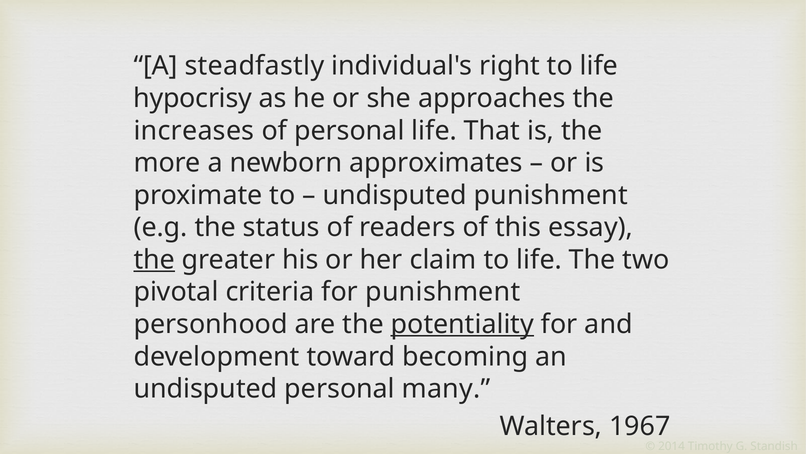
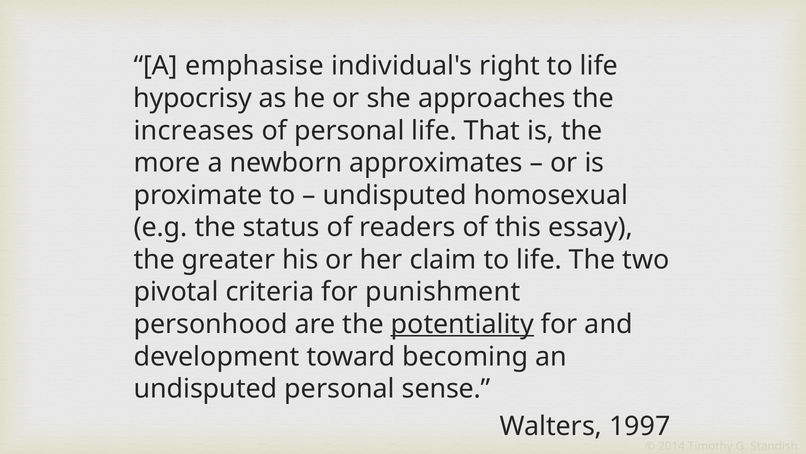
steadfastly: steadfastly -> emphasise (255, 66)
undisputed punishment: punishment -> homosexual (551, 195)
the underline: present -> none (154, 259)
many: many -> sense (446, 388)
1967: 1967 -> 1997 (640, 426)
